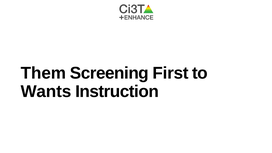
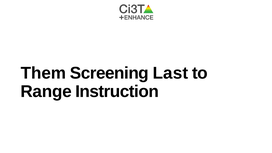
First: First -> Last (170, 73)
Wants: Wants -> Range (46, 91)
